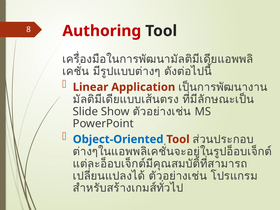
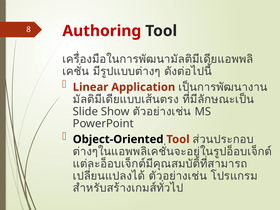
Object-Oriented colour: blue -> black (118, 139)
